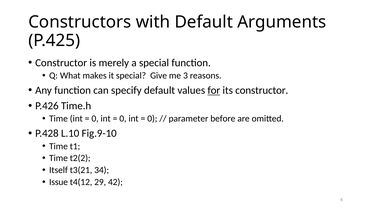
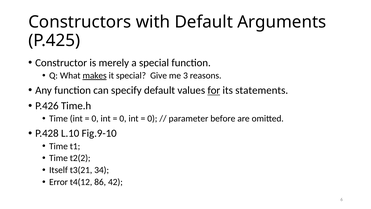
makes underline: none -> present (95, 75)
its constructor: constructor -> statements (262, 90)
Issue: Issue -> Error (59, 182)
29: 29 -> 86 (100, 182)
